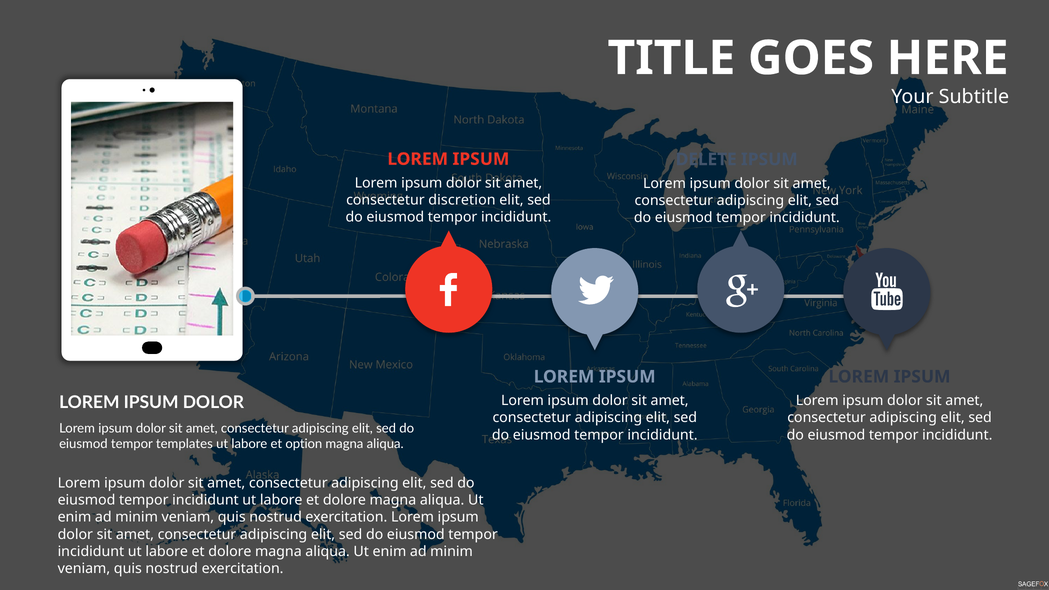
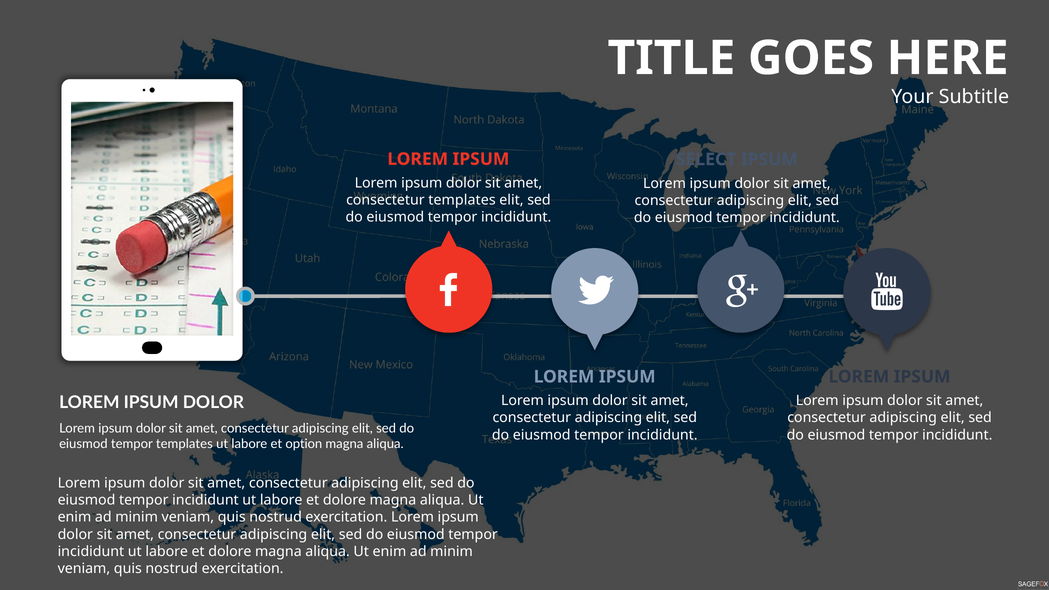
DELETE: DELETE -> SELECT (706, 159)
consectetur discretion: discretion -> templates (462, 200)
